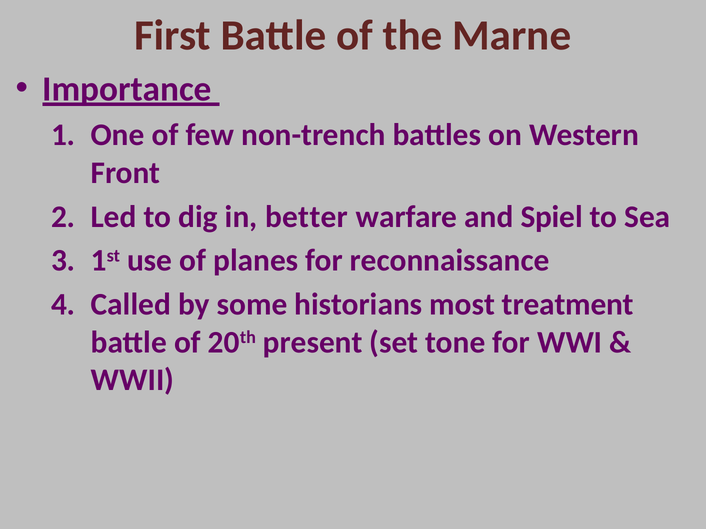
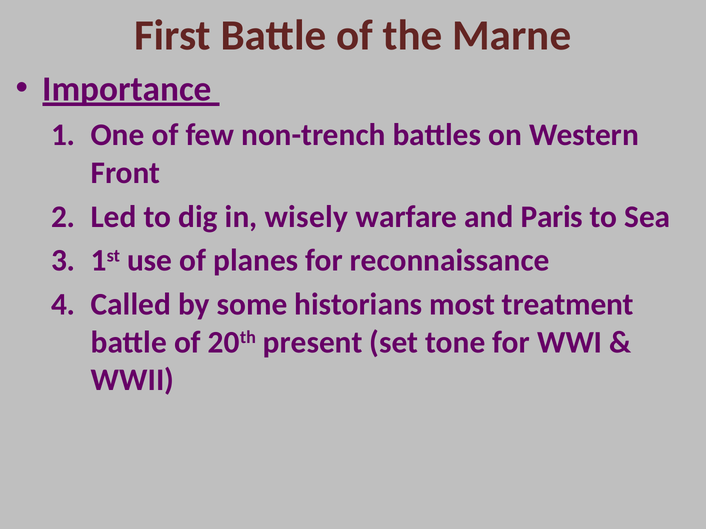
better: better -> wisely (307, 217)
Spiel: Spiel -> Paris (552, 217)
